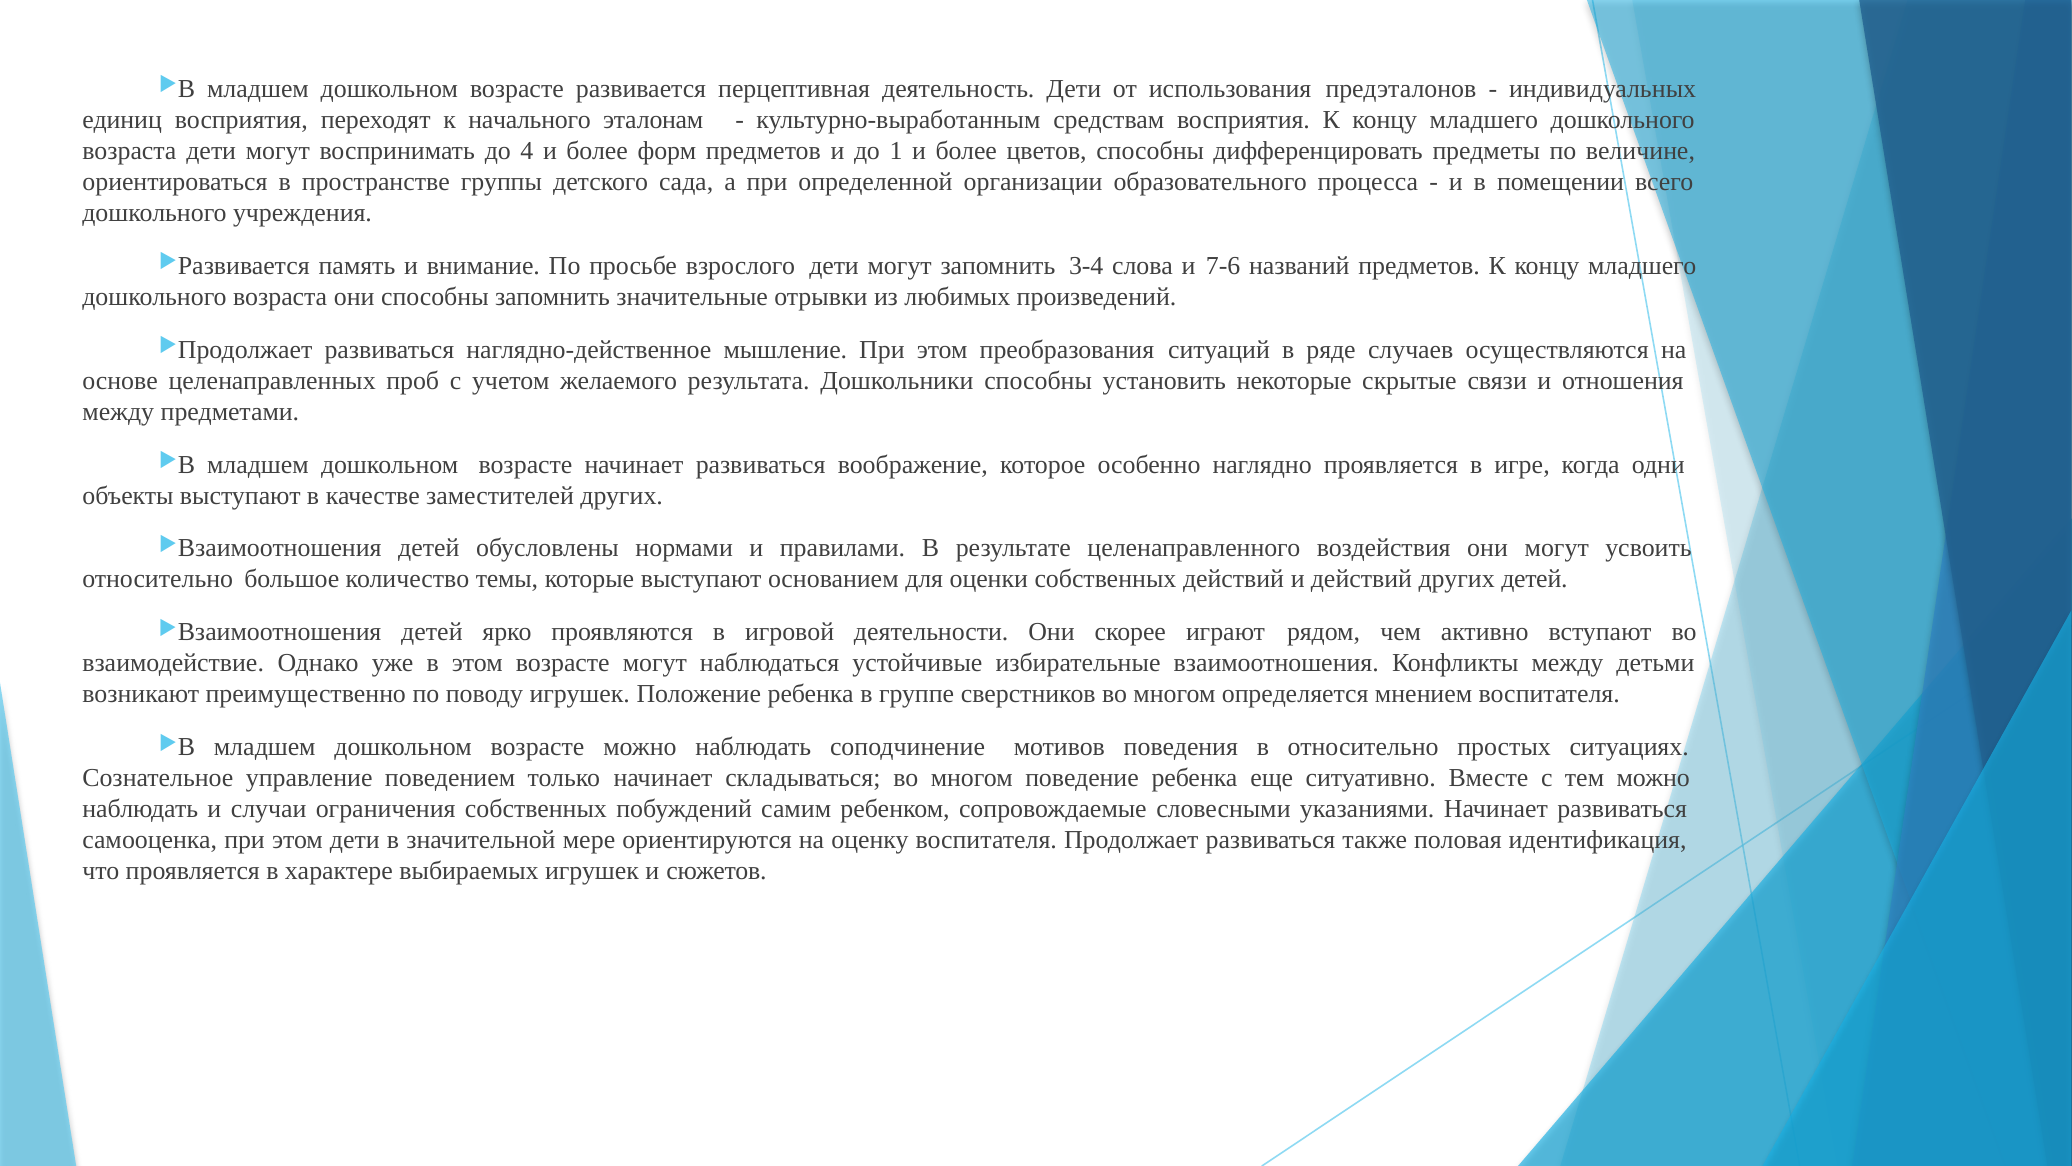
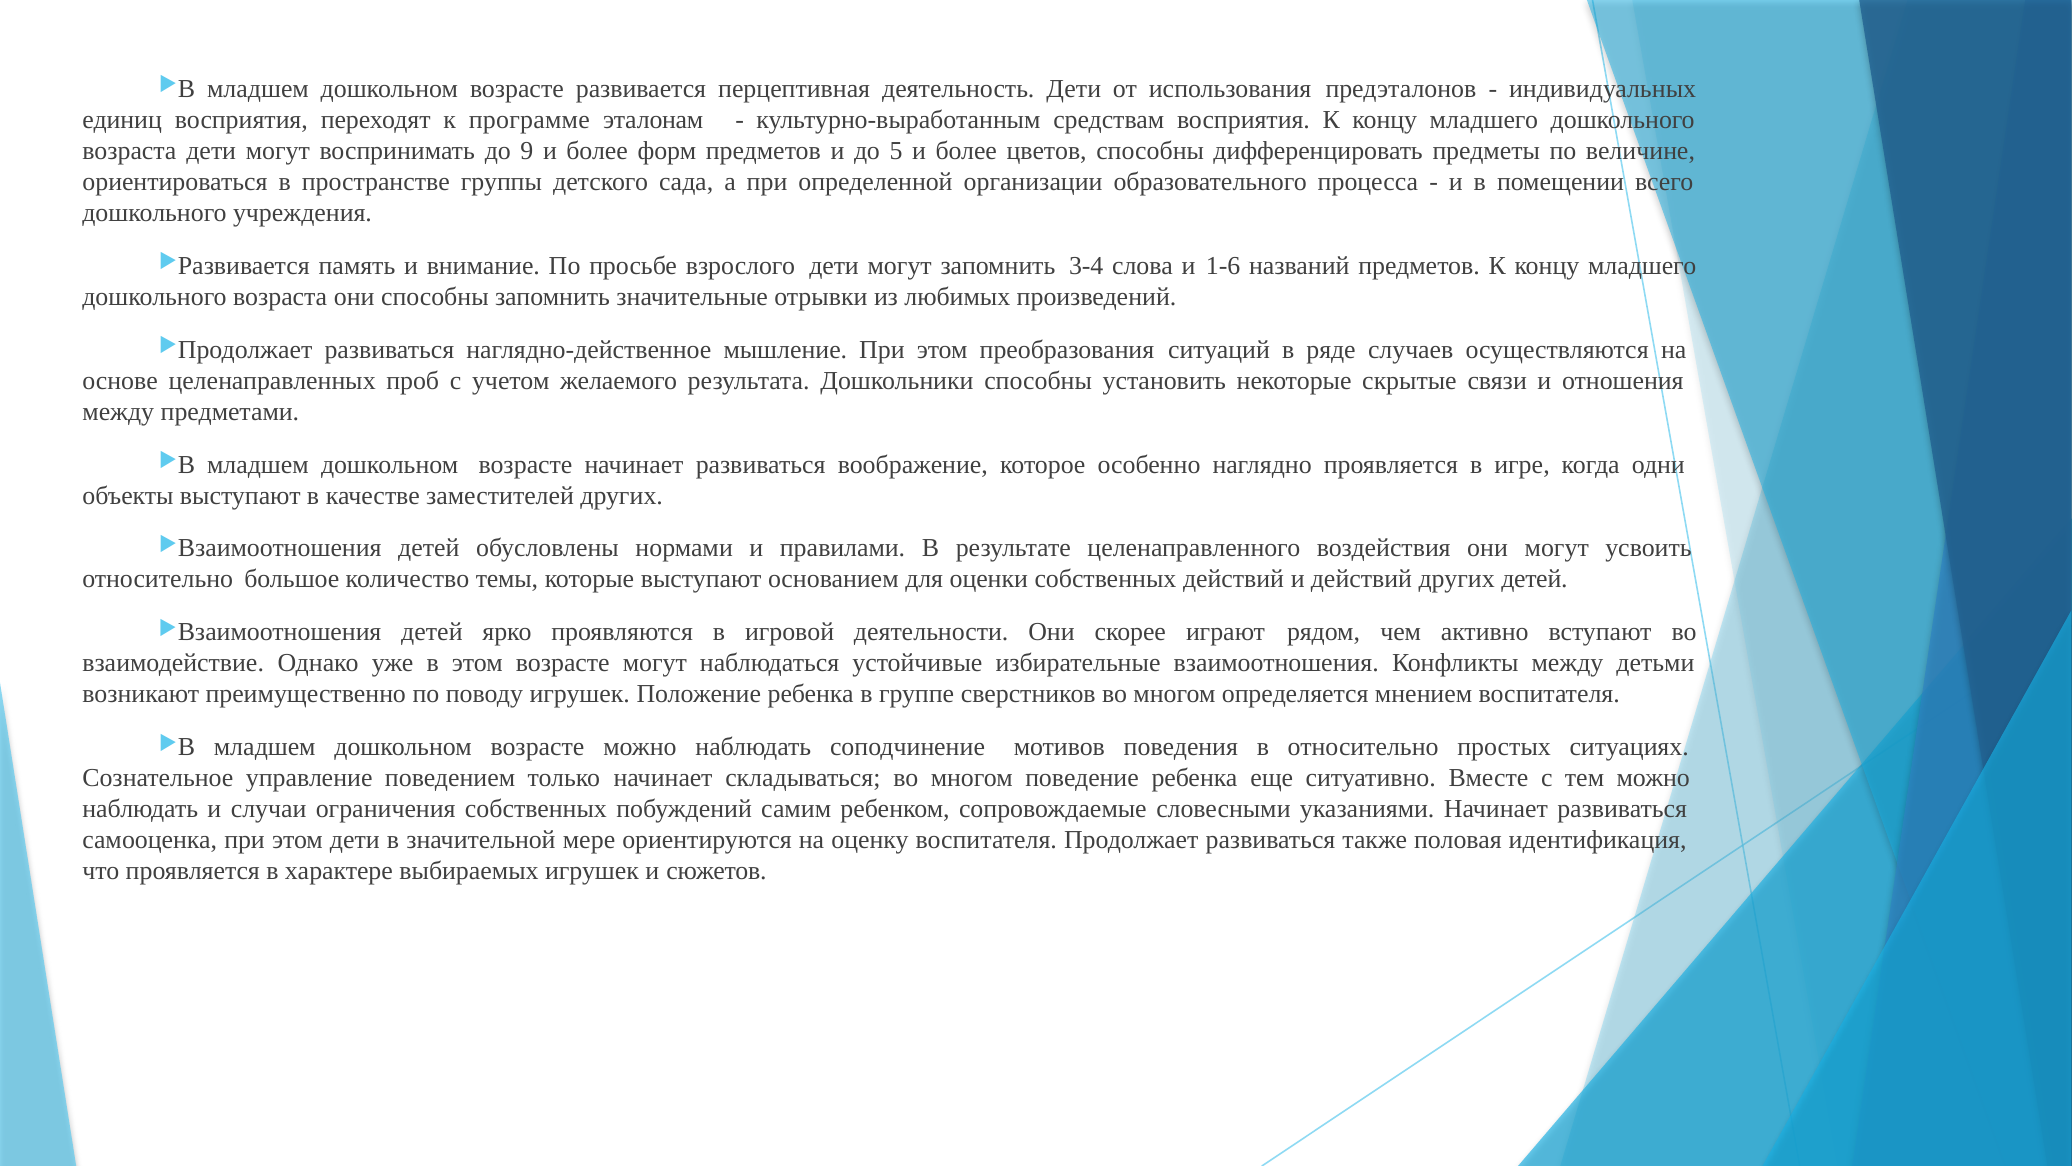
начального: начального -> программе (529, 120)
4: 4 -> 9 (527, 151)
1: 1 -> 5 (896, 151)
7-6: 7-6 -> 1-6 (1223, 266)
